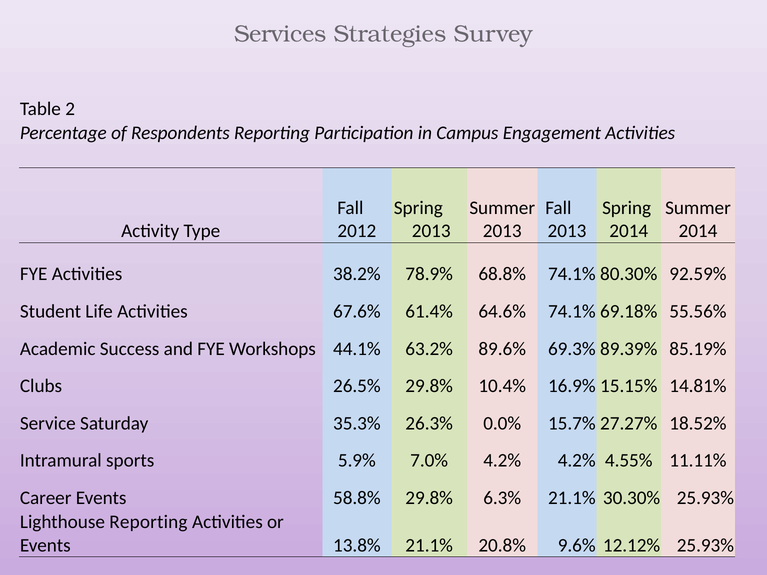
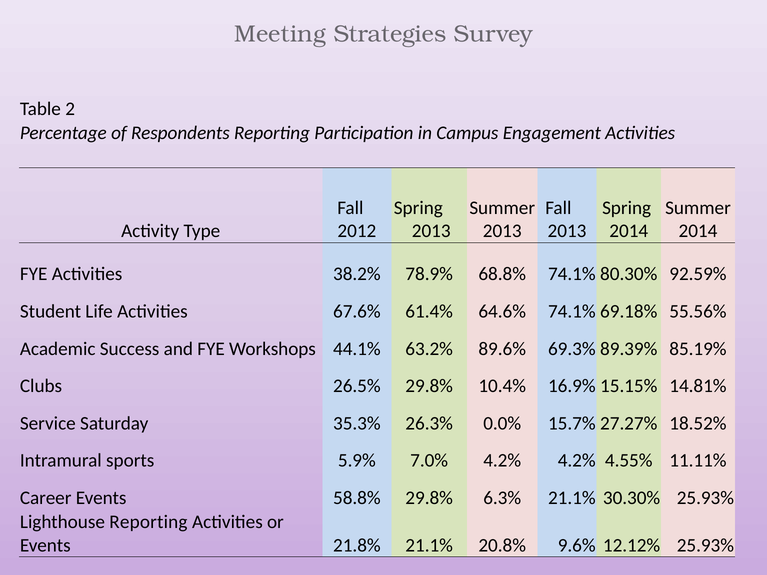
Services: Services -> Meeting (280, 34)
13.8%: 13.8% -> 21.8% (357, 546)
